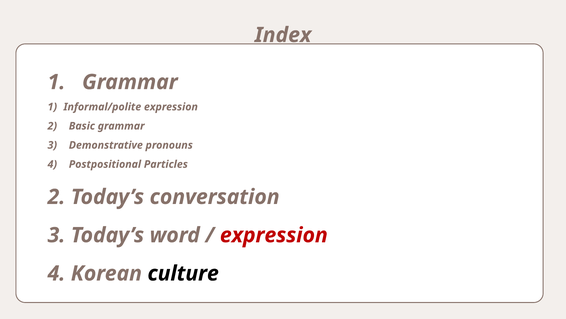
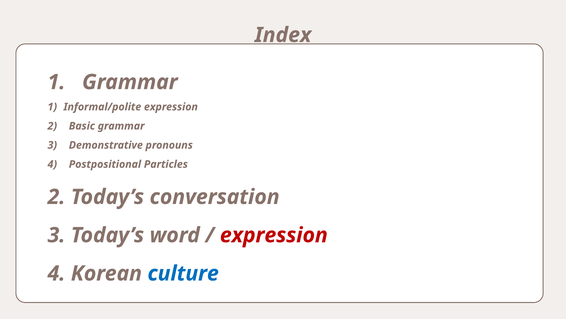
culture colour: black -> blue (183, 273)
